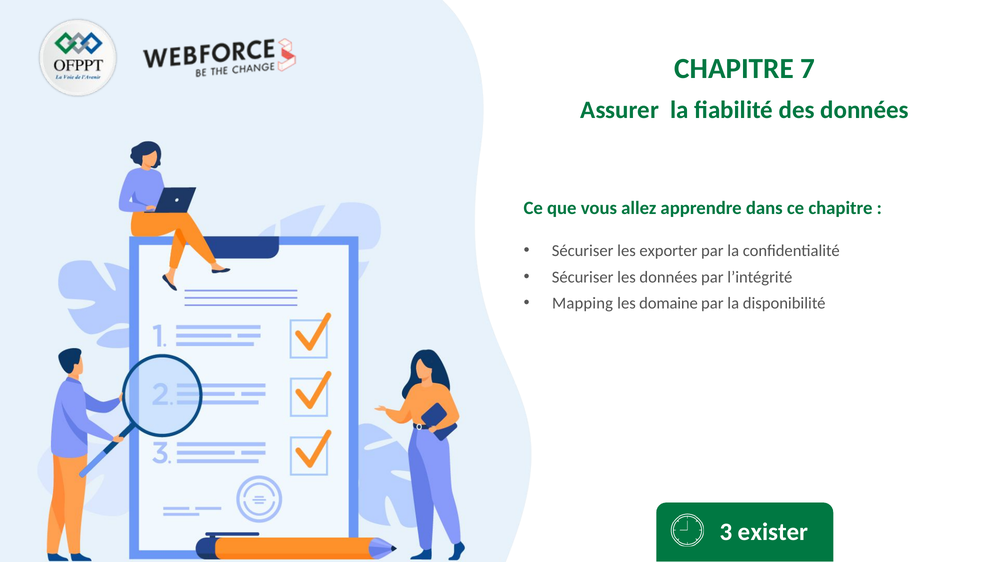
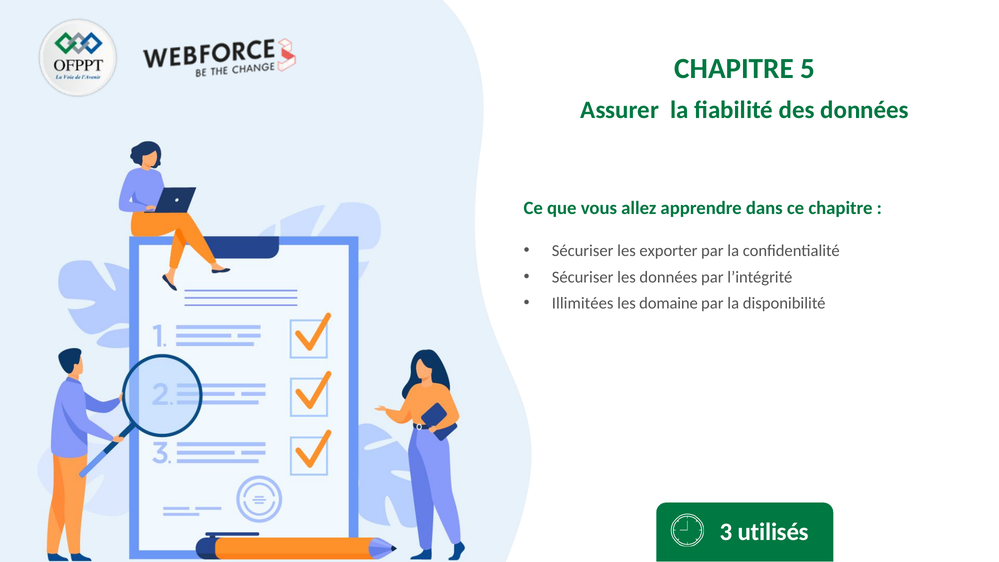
7: 7 -> 5 (808, 68)
Mapping: Mapping -> Illimitées (583, 303)
exister: exister -> utilisés (773, 532)
